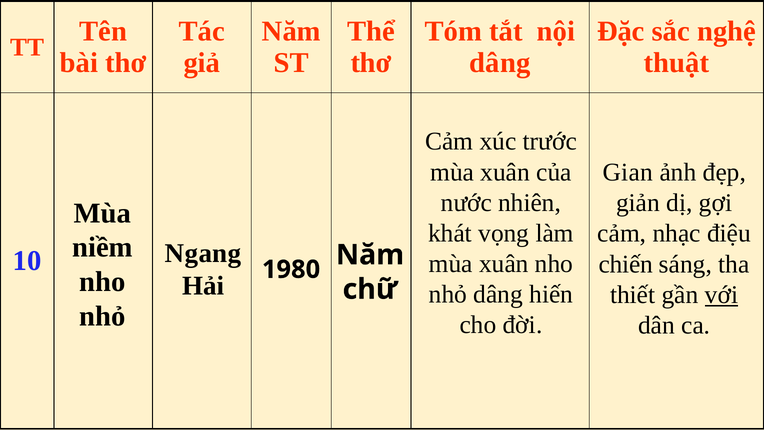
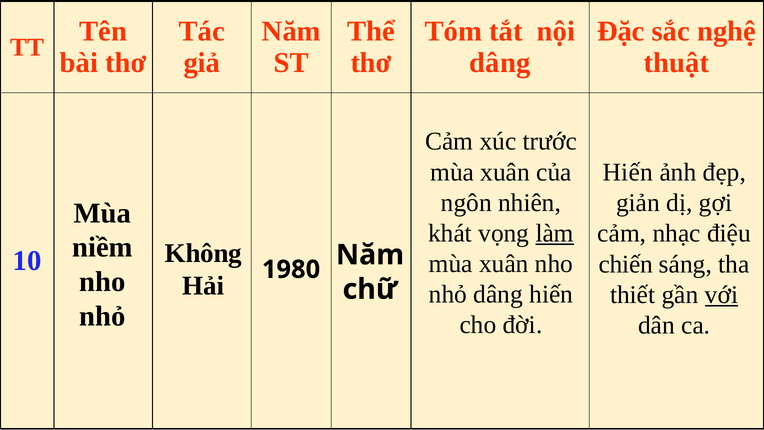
Gian: Gian -> Hiến (628, 172)
nước: nước -> ngôn (466, 203)
làm underline: none -> present (555, 233)
Ngang: Ngang -> Không (203, 253)
